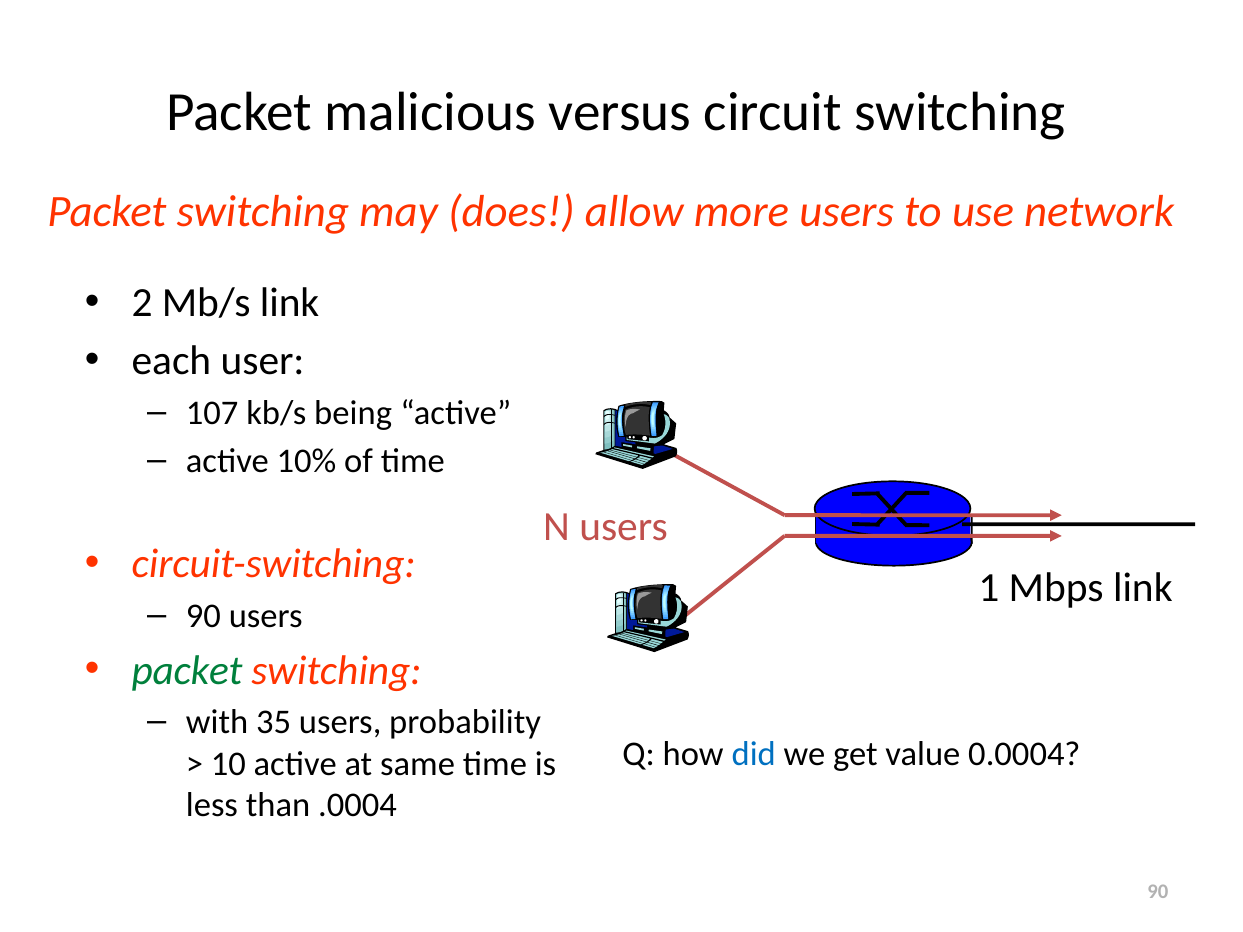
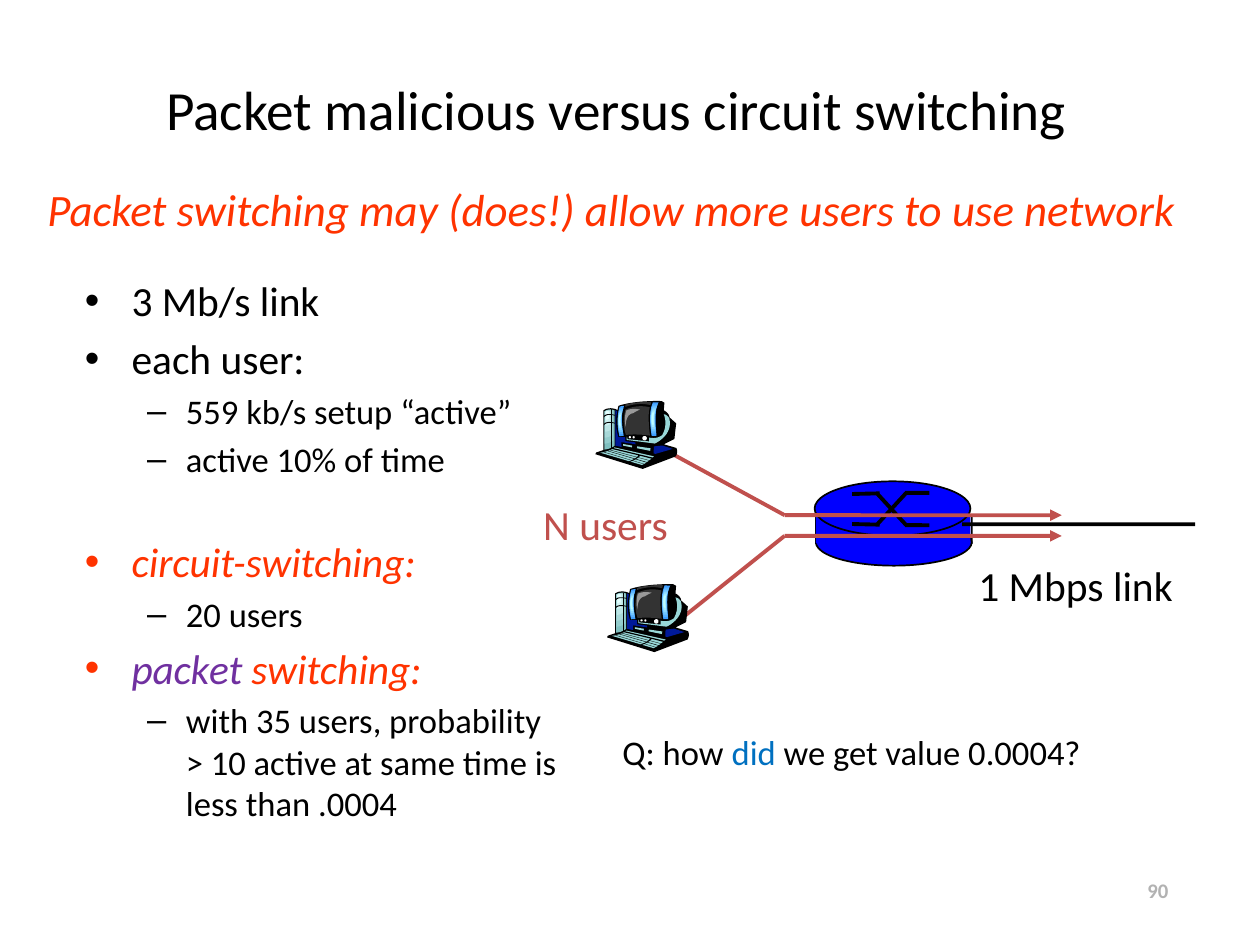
2: 2 -> 3 (142, 303)
107: 107 -> 559 (212, 413)
being: being -> setup (353, 413)
90: 90 -> 20 (203, 616)
packet colour: green -> purple (187, 671)
